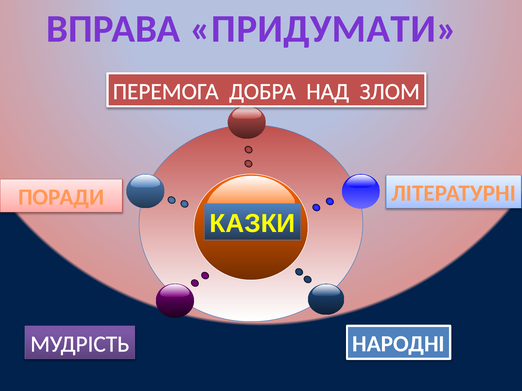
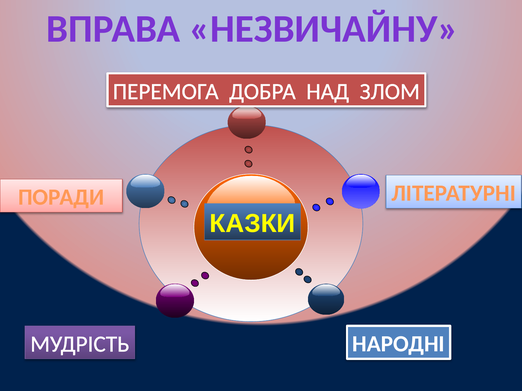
ПРИДУМАТИ: ПРИДУМАТИ -> НЕЗВИЧАЙНУ (324, 29)
